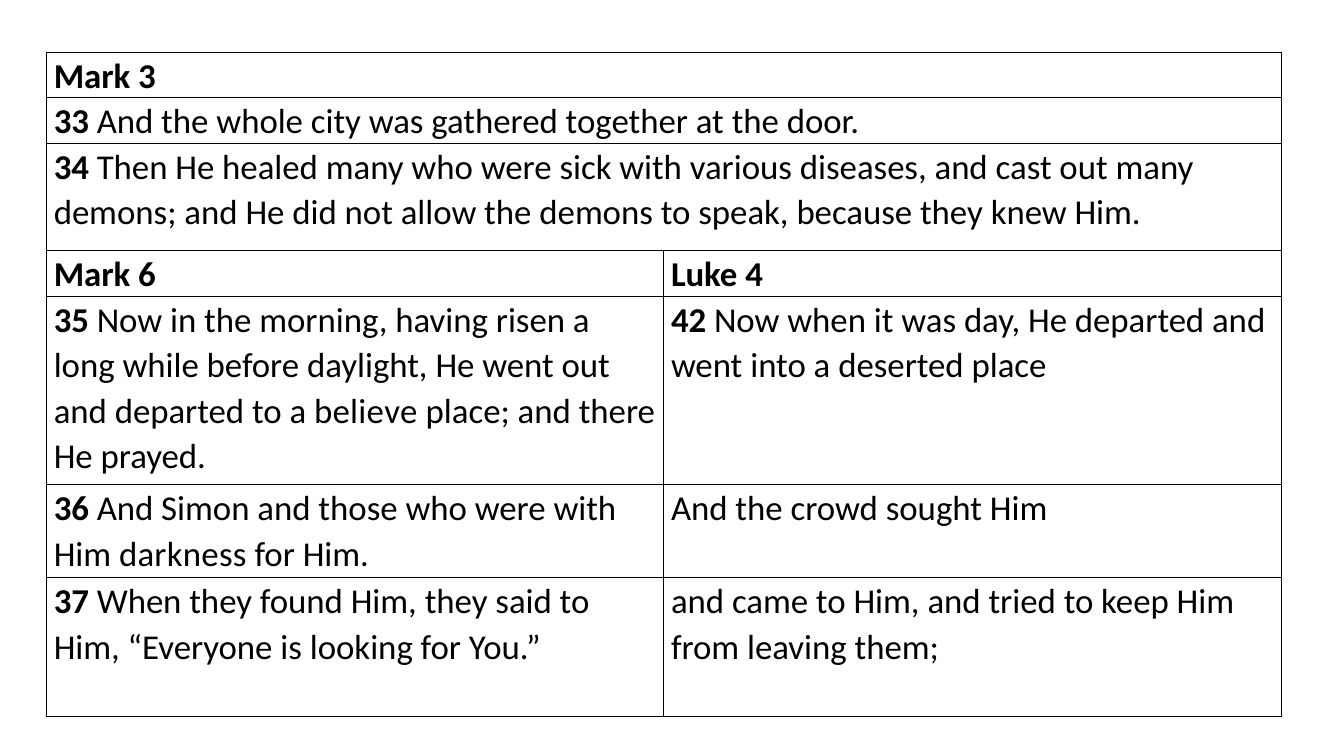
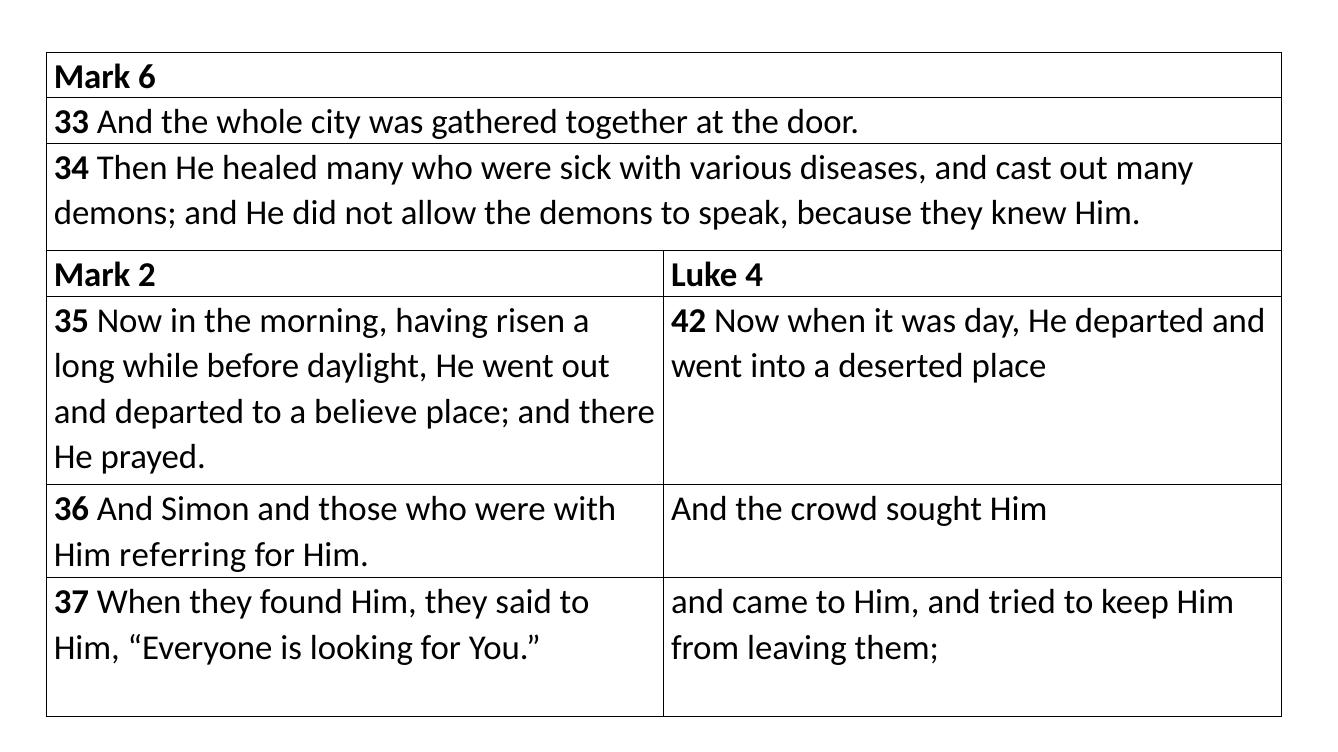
3: 3 -> 6 (147, 77)
6: 6 -> 2 (147, 276)
darkness: darkness -> referring (183, 555)
